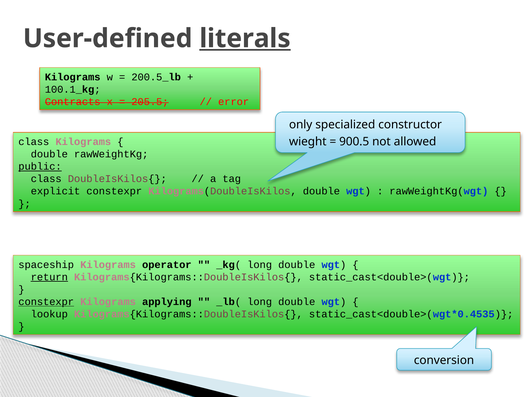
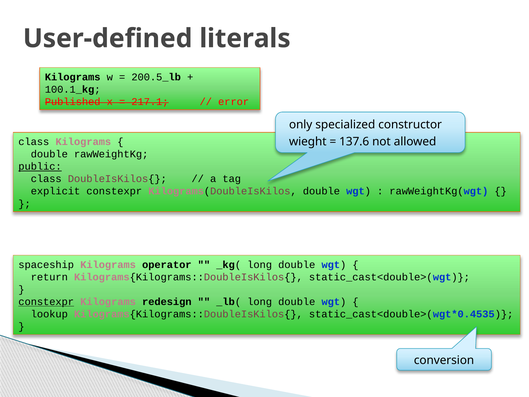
literals underline: present -> none (245, 38)
Contracts: Contracts -> Published (73, 102)
205.5: 205.5 -> 217.1 (150, 102)
900.5: 900.5 -> 137.6 (354, 142)
return underline: present -> none (49, 277)
applying: applying -> redesign (167, 302)
